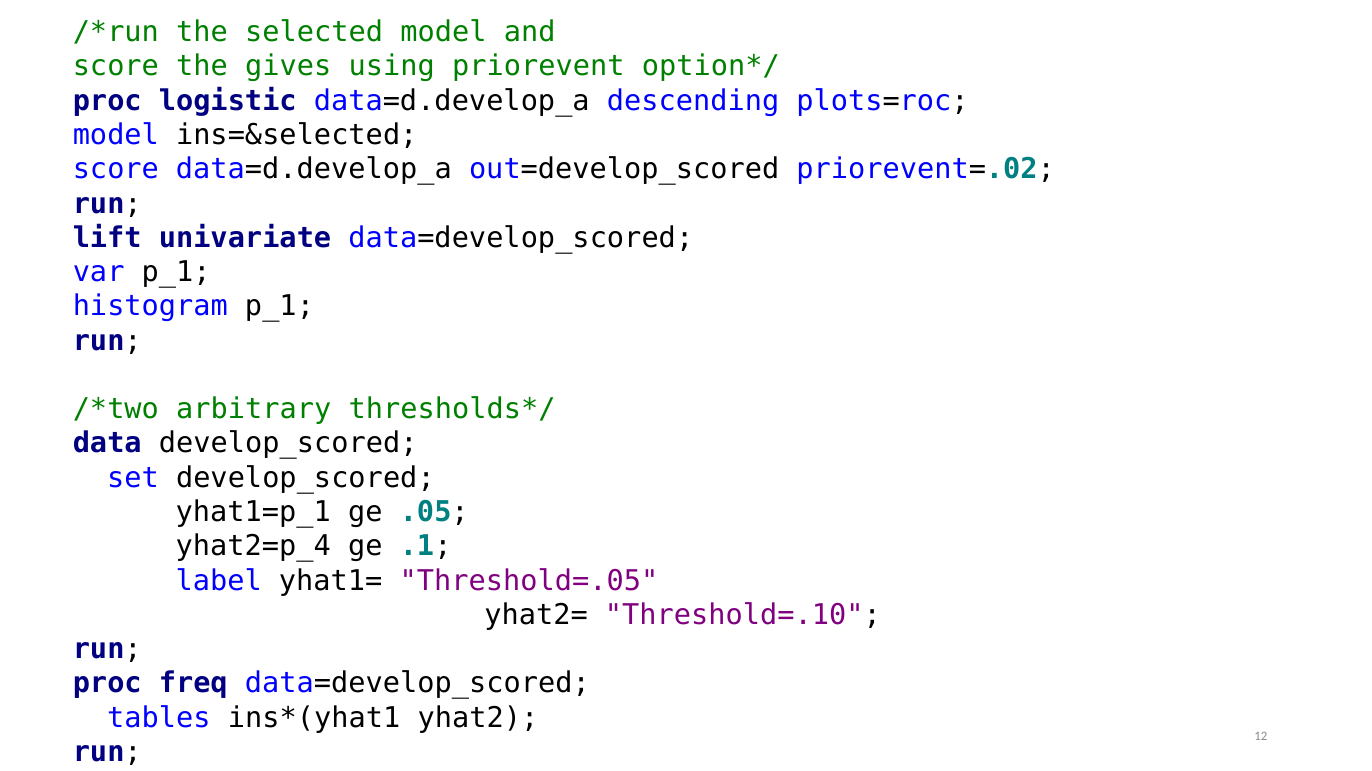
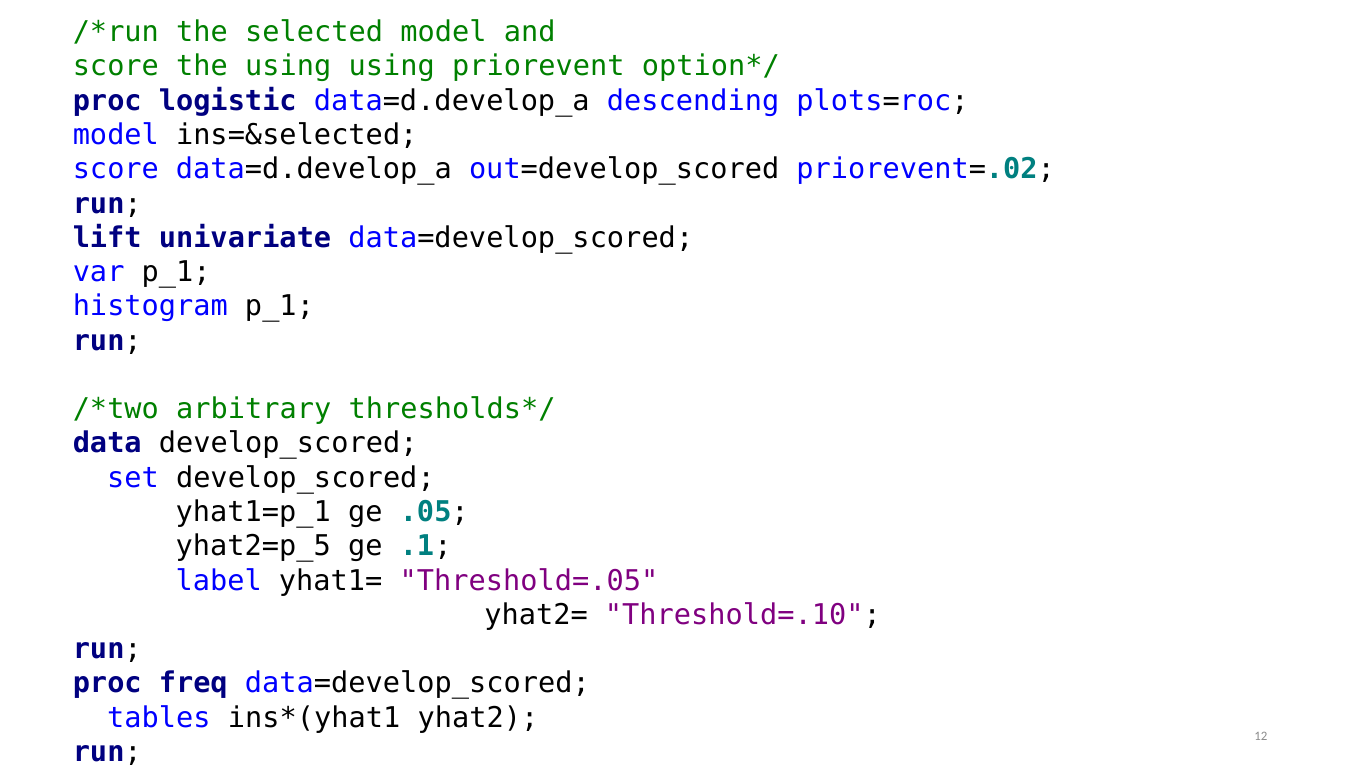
the gives: gives -> using (288, 67)
yhat2=p_4: yhat2=p_4 -> yhat2=p_5 (253, 547)
